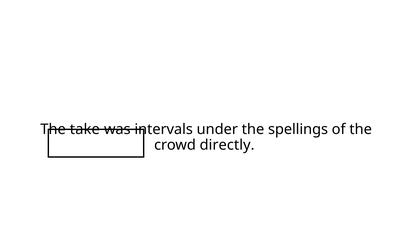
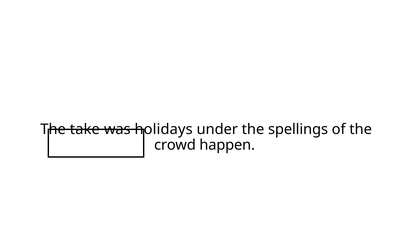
intervals: intervals -> holidays (164, 130)
directly: directly -> happen (227, 145)
